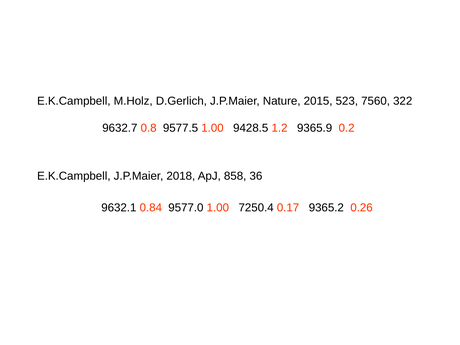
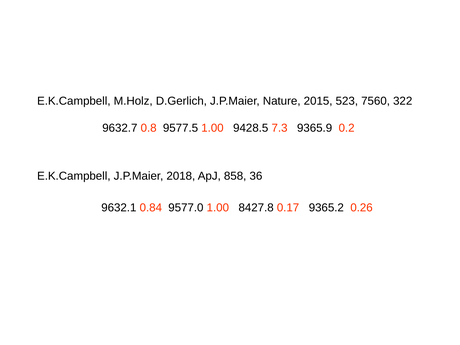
1.2: 1.2 -> 7.3 (280, 128)
7250.4: 7250.4 -> 8427.8 (256, 208)
